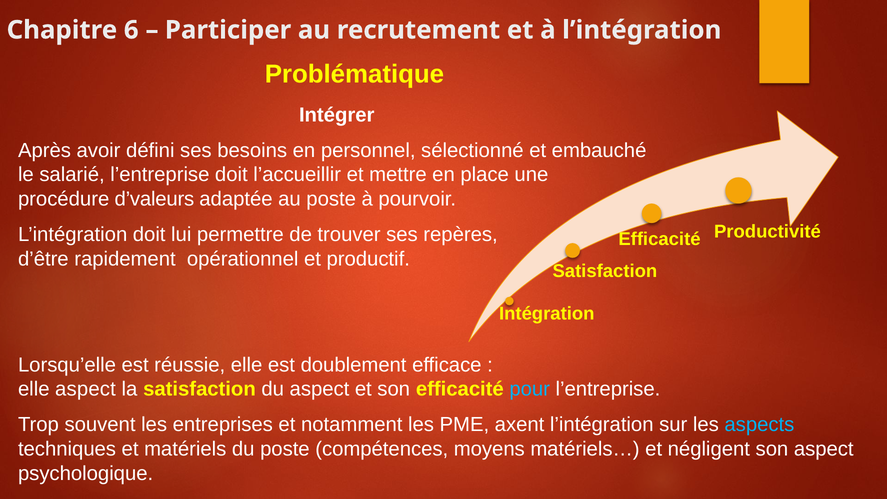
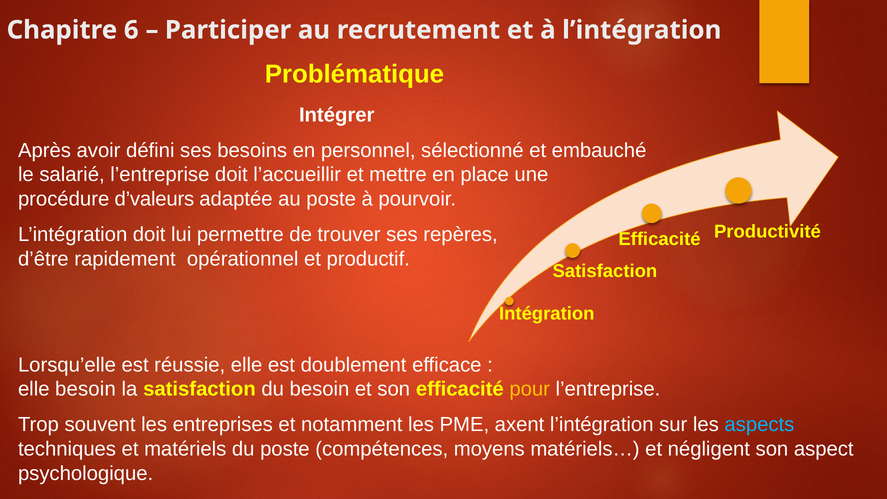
elle aspect: aspect -> besoin (85, 389)
du aspect: aspect -> besoin (319, 389)
pour colour: light blue -> yellow (530, 389)
